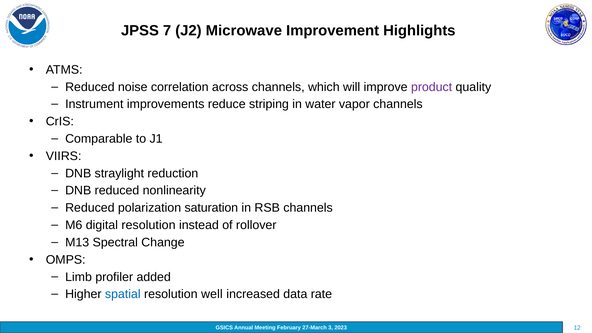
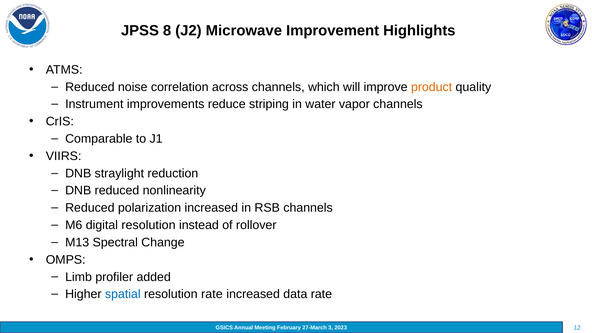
7: 7 -> 8 (167, 31)
product colour: purple -> orange (432, 87)
polarization saturation: saturation -> increased (211, 208)
resolution well: well -> rate (212, 294)
